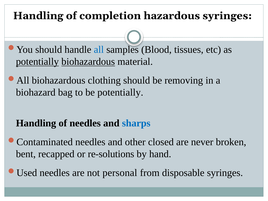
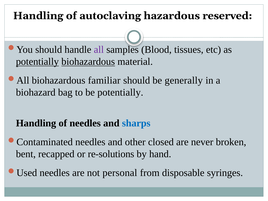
completion: completion -> autoclaving (110, 16)
hazardous syringes: syringes -> reserved (227, 16)
all colour: blue -> purple (99, 49)
clothing: clothing -> familiar (104, 80)
removing: removing -> generally (184, 80)
